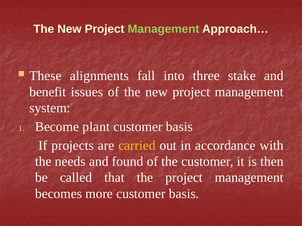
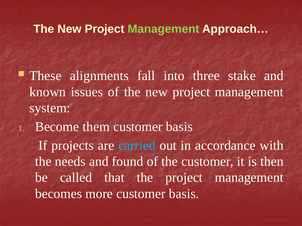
benefit: benefit -> known (48, 92)
plant: plant -> them (96, 127)
carried colour: yellow -> light blue (137, 146)
